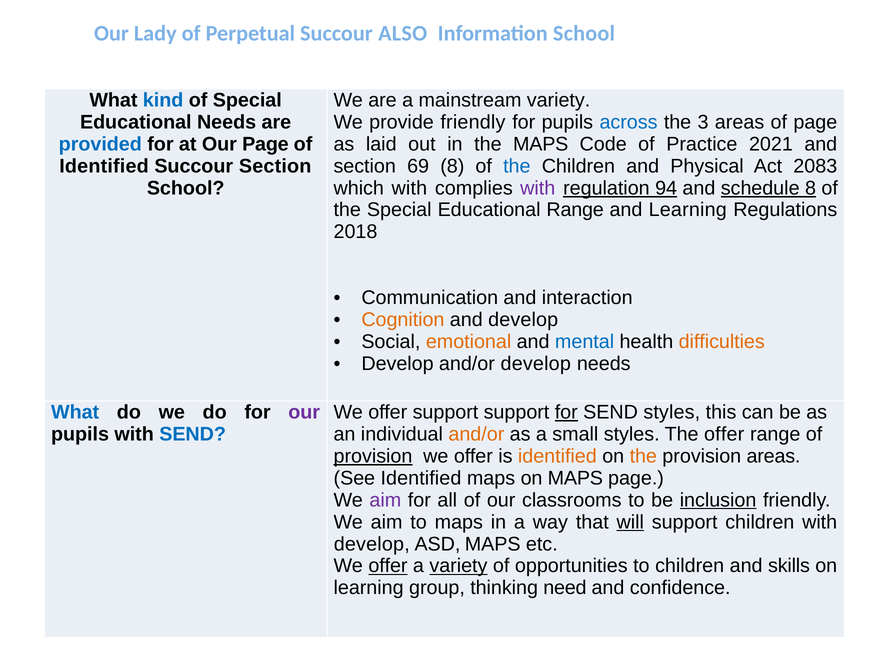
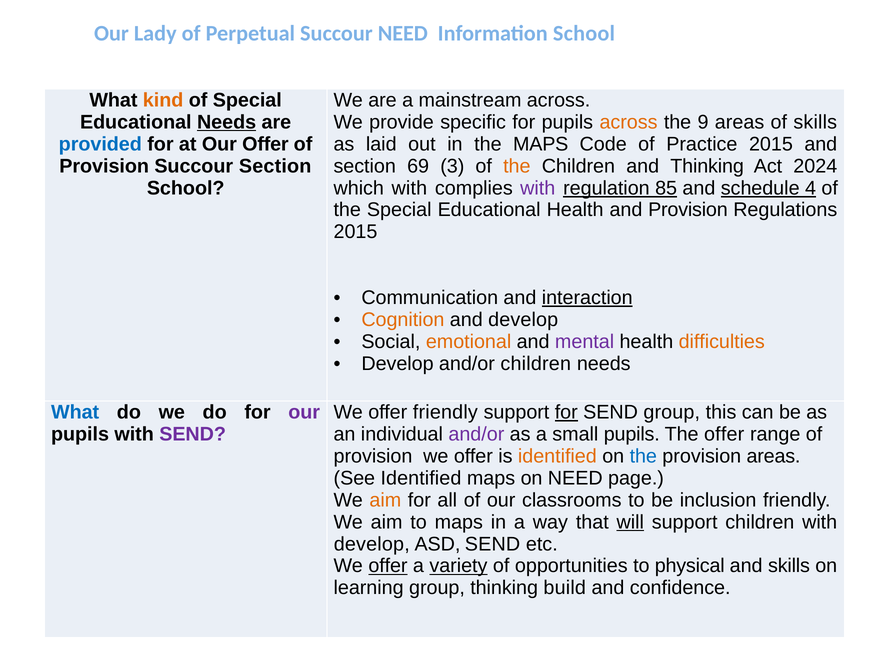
Succour ALSO: ALSO -> NEED (403, 34)
kind colour: blue -> orange (163, 100)
mainstream variety: variety -> across (559, 100)
Needs underline: none -> present (227, 122)
provide friendly: friendly -> specific (473, 122)
across colour: blue -> orange (629, 122)
3: 3 -> 9 (703, 122)
of page: page -> skills (815, 122)
Our Page: Page -> Offer (265, 144)
Practice 2021: 2021 -> 2015 (771, 144)
Identified: Identified -> Provision (104, 166)
69 8: 8 -> 3 (452, 166)
the colour: blue -> orange (517, 166)
and Physical: Physical -> Thinking (707, 166)
2083: 2083 -> 2024 (815, 166)
94: 94 -> 85 (666, 188)
schedule 8: 8 -> 4 (811, 188)
Educational Range: Range -> Health (575, 210)
and Learning: Learning -> Provision (688, 210)
2018: 2018 -> 2015 (355, 232)
interaction underline: none -> present (587, 298)
mental colour: blue -> purple (585, 342)
and/or develop: develop -> children (536, 364)
offer support: support -> friendly (445, 412)
SEND styles: styles -> group (672, 412)
SEND colour: blue -> purple (193, 434)
and/or colour: orange -> purple (476, 434)
small styles: styles -> pupils (632, 434)
provision underline: present -> none (373, 456)
the colour: orange -> blue (643, 456)
on MAPS: MAPS -> NEED (575, 478)
aim colour: purple -> orange (385, 500)
inclusion underline: present -> none (718, 500)
ASD MAPS: MAPS -> SEND (493, 544)
to children: children -> physical (690, 566)
need: need -> build (565, 588)
